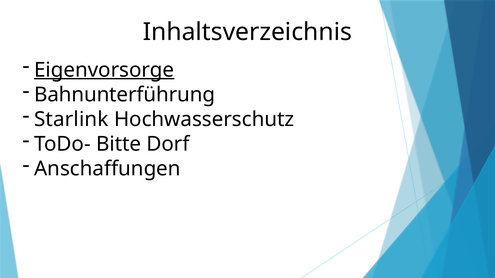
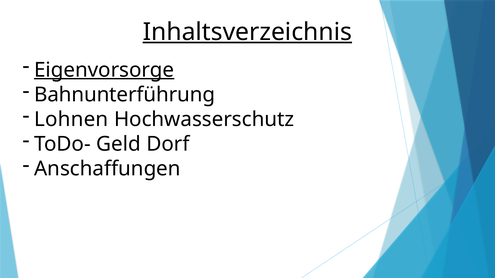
Inhaltsverzeichnis underline: none -> present (247, 32)
Starlink: Starlink -> Lohnen (71, 119)
Bitte: Bitte -> Geld (119, 144)
